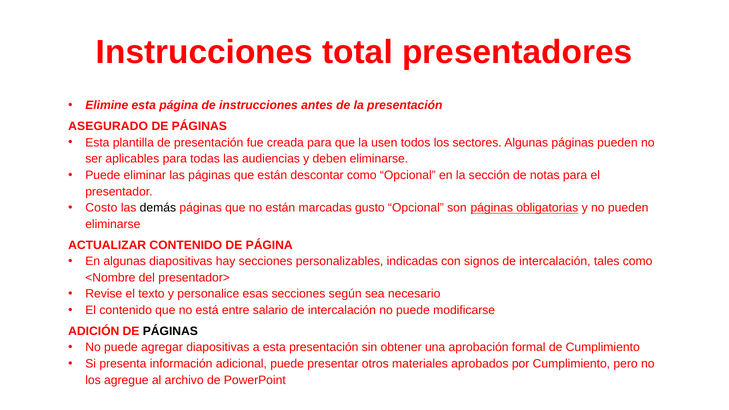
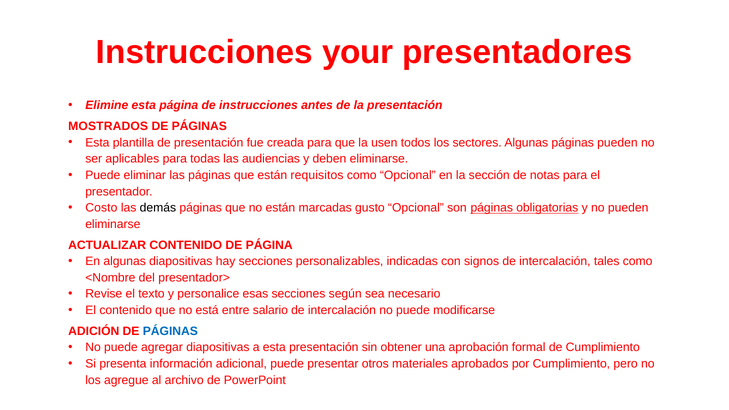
total: total -> your (358, 52)
ASEGURADO: ASEGURADO -> MOSTRADOS (108, 126)
descontar: descontar -> requisitos (317, 175)
PÁGINAS colour: black -> blue (170, 331)
